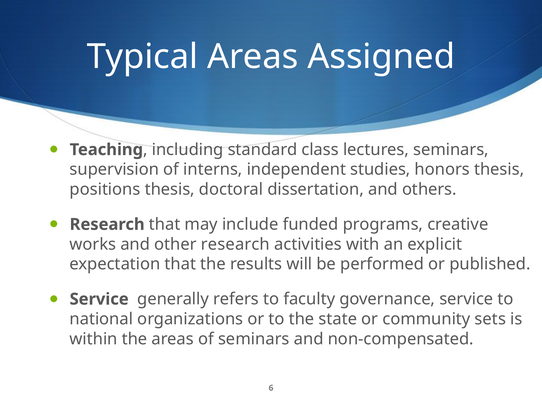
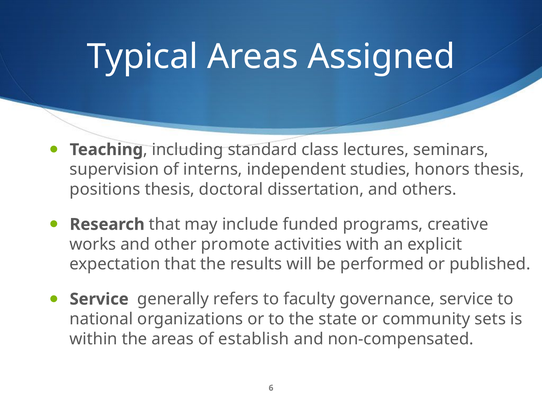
other research: research -> promote (235, 244)
of seminars: seminars -> establish (254, 339)
